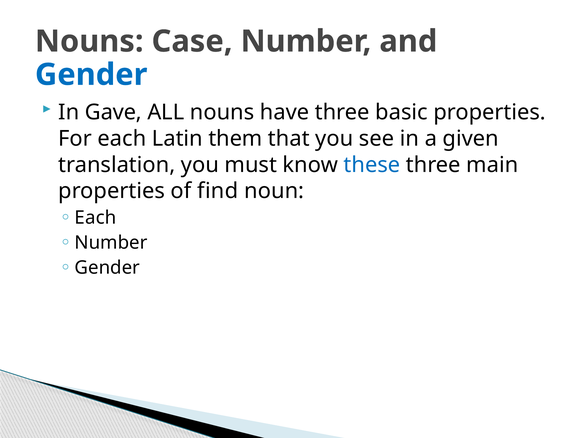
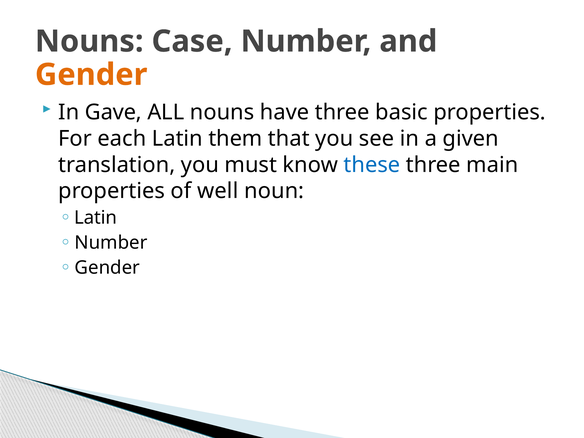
Gender colour: blue -> orange (91, 75)
find: find -> well (218, 191)
Each: Each -> Latin (96, 218)
